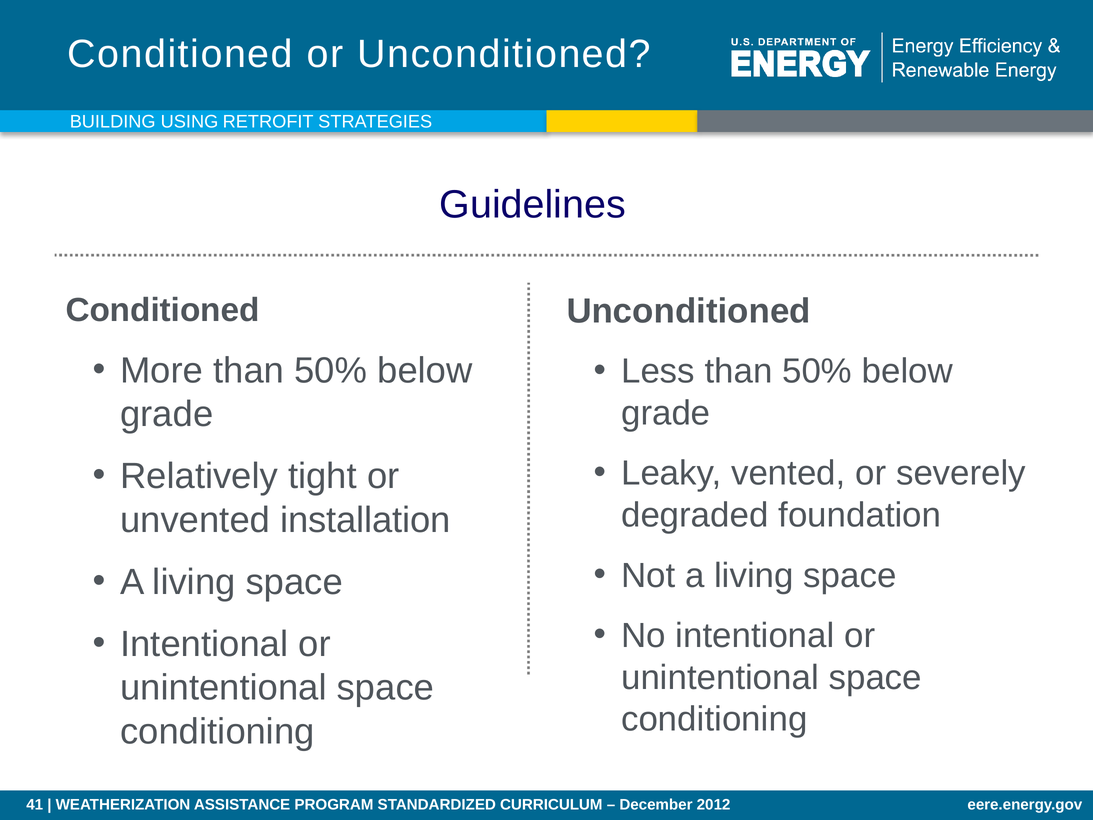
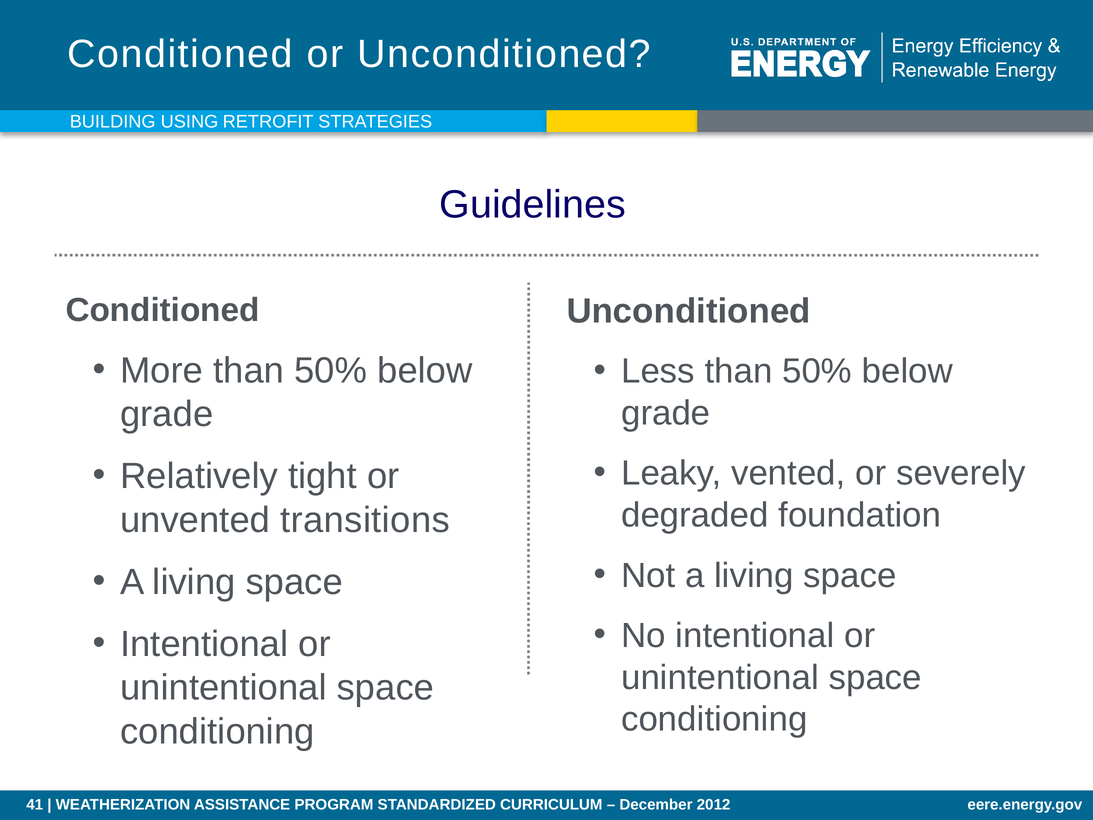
installation: installation -> transitions (365, 520)
